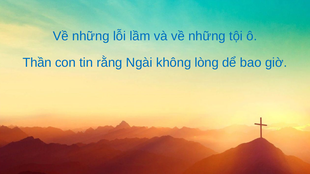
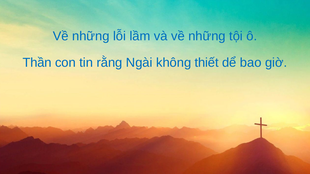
lòng: lòng -> thiết (207, 63)
